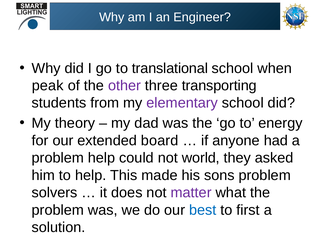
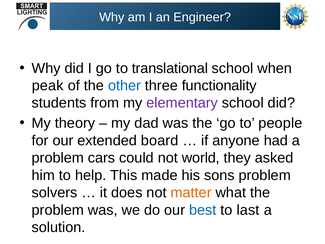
other colour: purple -> blue (124, 86)
transporting: transporting -> functionality (219, 86)
energy: energy -> people (280, 123)
problem help: help -> cars (102, 158)
matter colour: purple -> orange (191, 192)
first: first -> last (248, 210)
